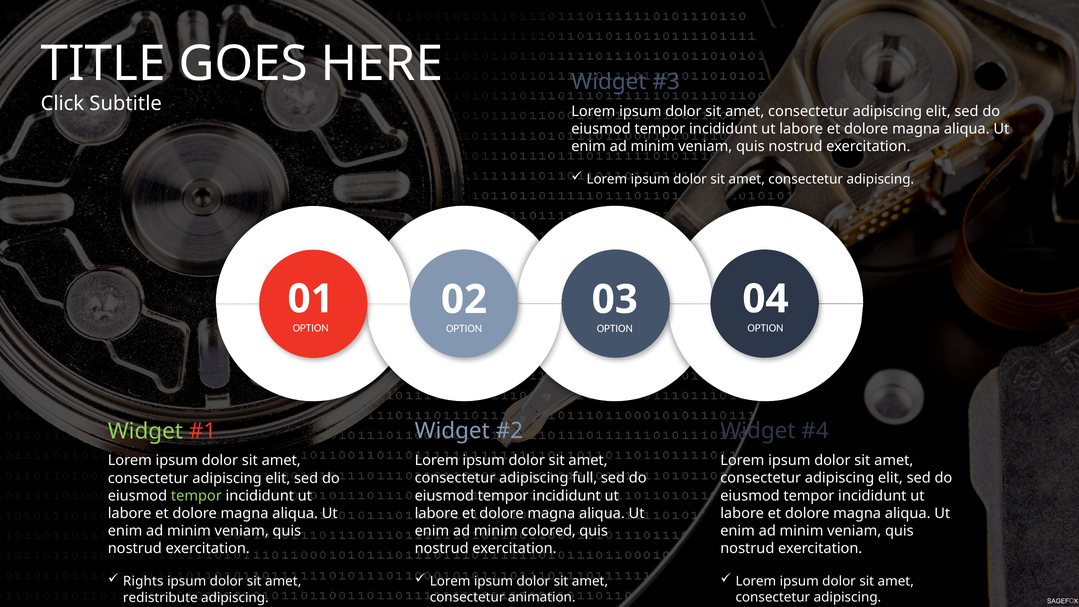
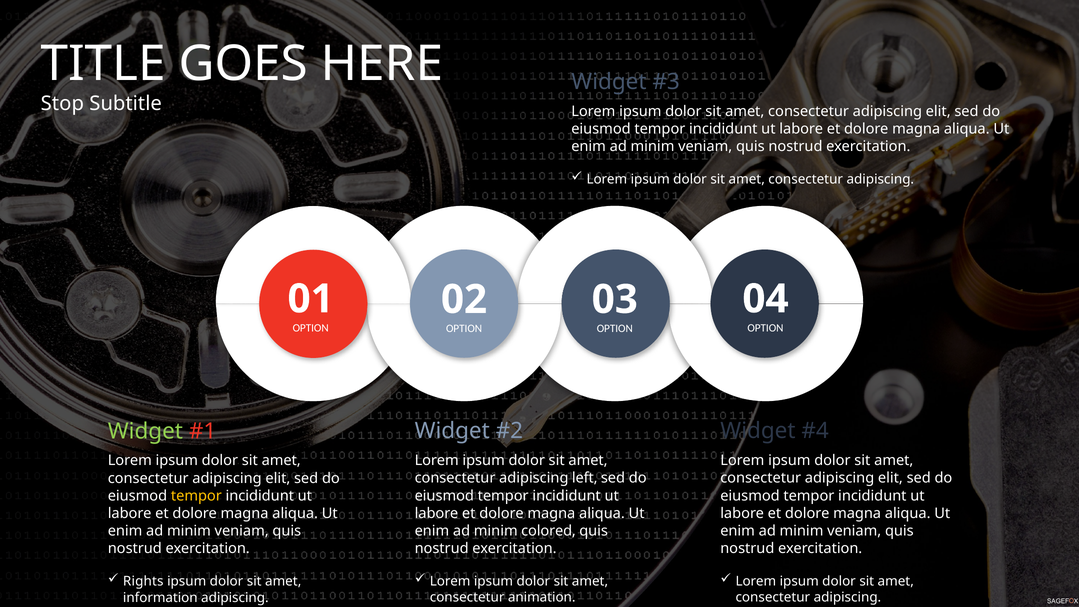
Click: Click -> Stop (62, 104)
full: full -> left (585, 478)
tempor colour: light green -> yellow (196, 496)
redistribute: redistribute -> information (160, 598)
